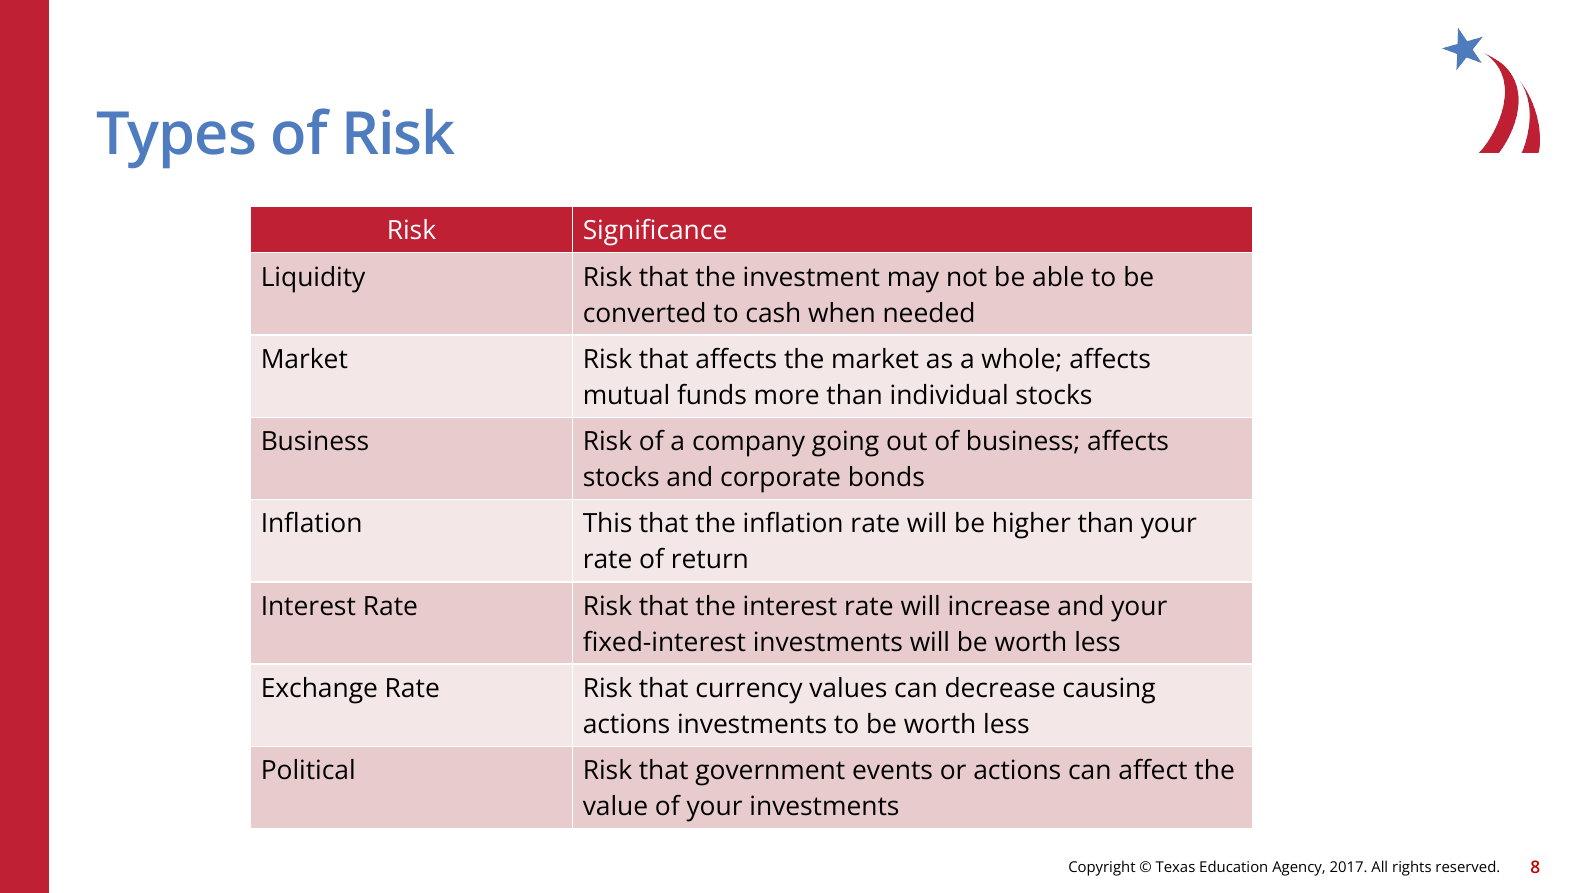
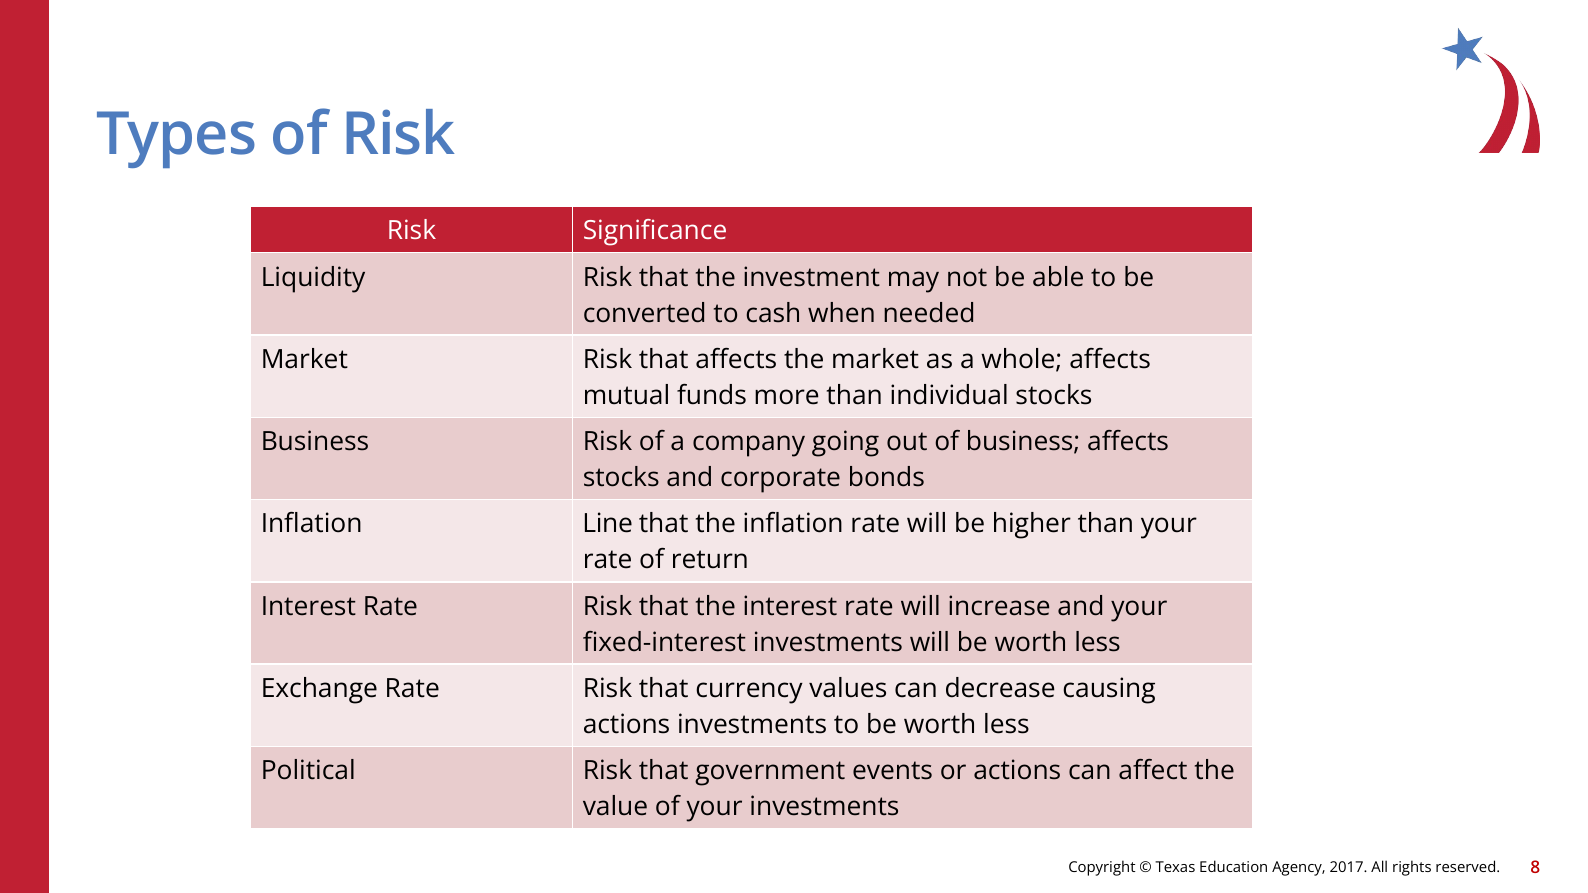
This: This -> Line (608, 524)
